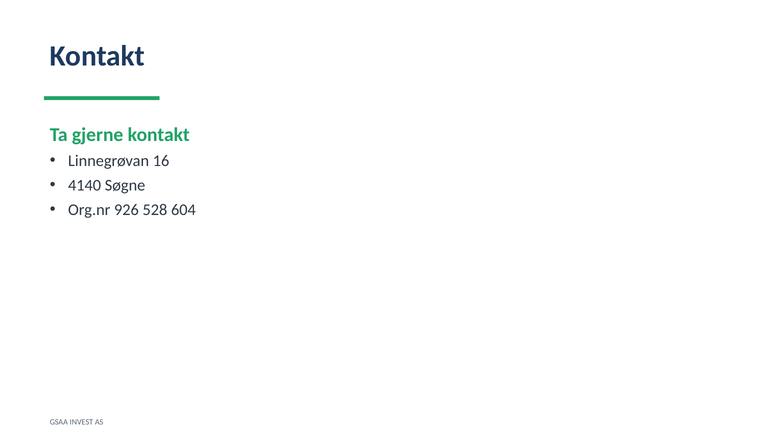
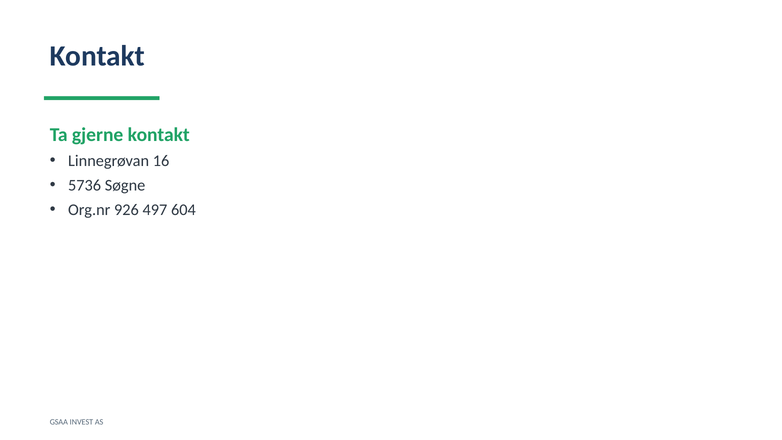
4140: 4140 -> 5736 (85, 185)
528: 528 -> 497 (155, 210)
